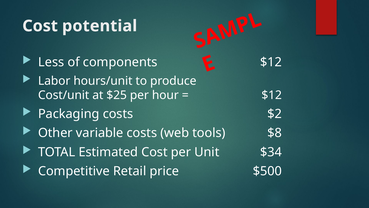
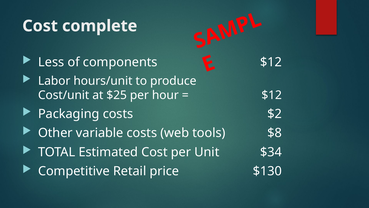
potential: potential -> complete (100, 26)
$500: $500 -> $130 (267, 171)
